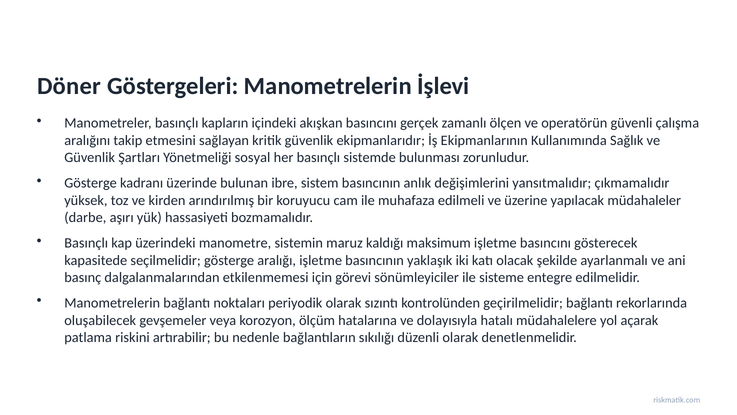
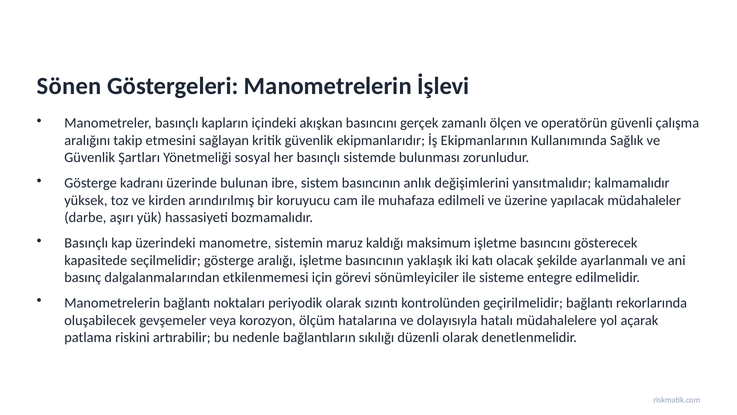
Döner: Döner -> Sönen (69, 86)
çıkmamalıdır: çıkmamalıdır -> kalmamalıdır (632, 183)
